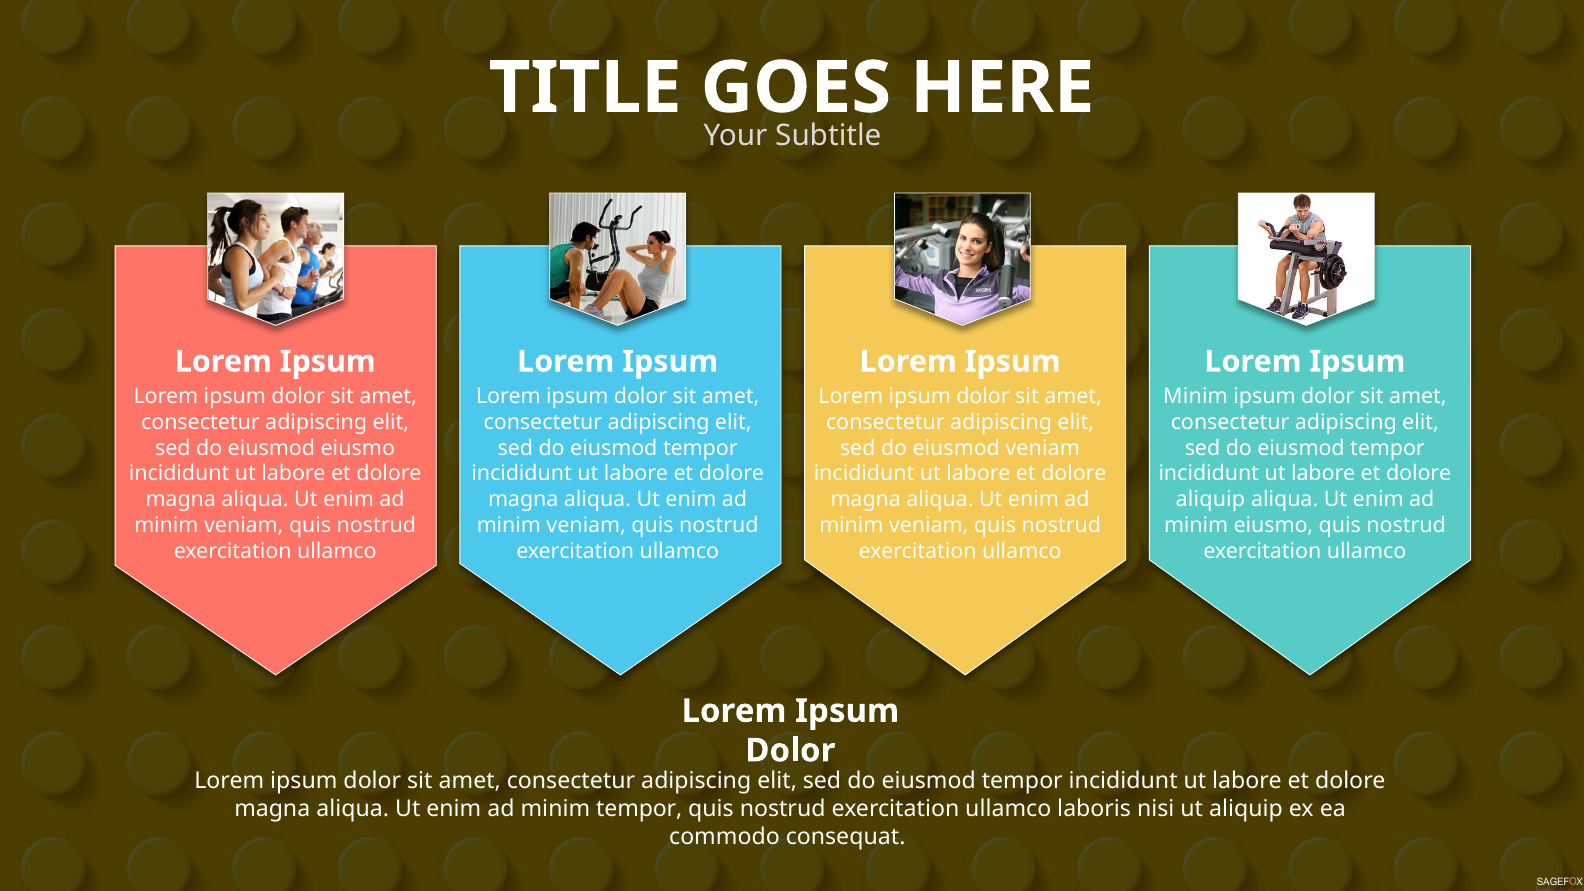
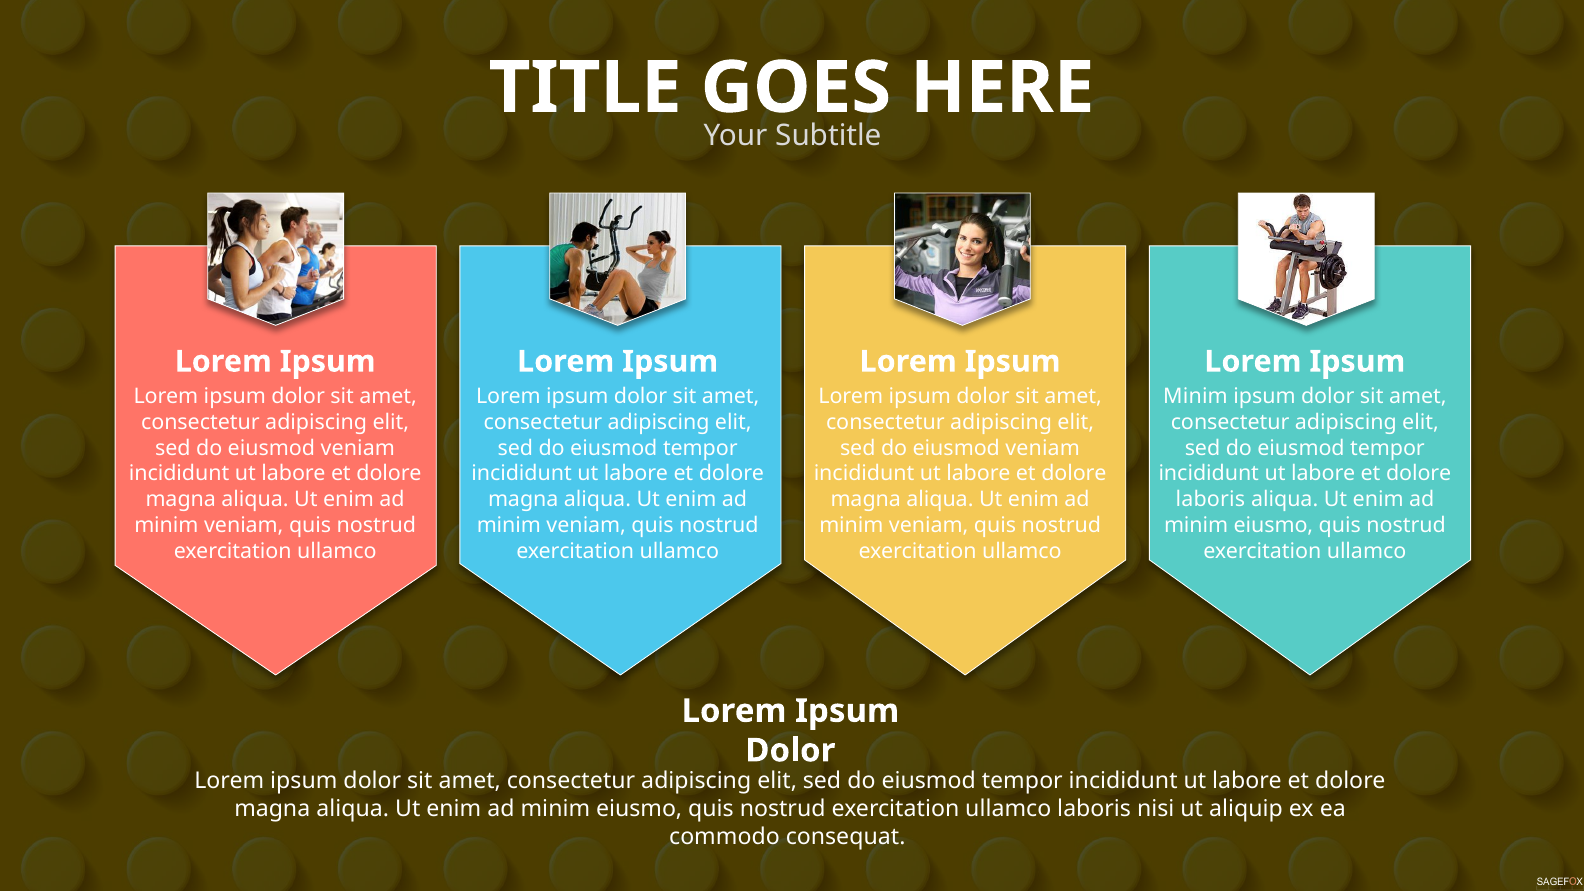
eiusmo: eiusmo -> veniam (358, 448)
aliquip: aliquip -> laboris (1210, 499)
tempor: tempor -> eiusmo (639, 809)
